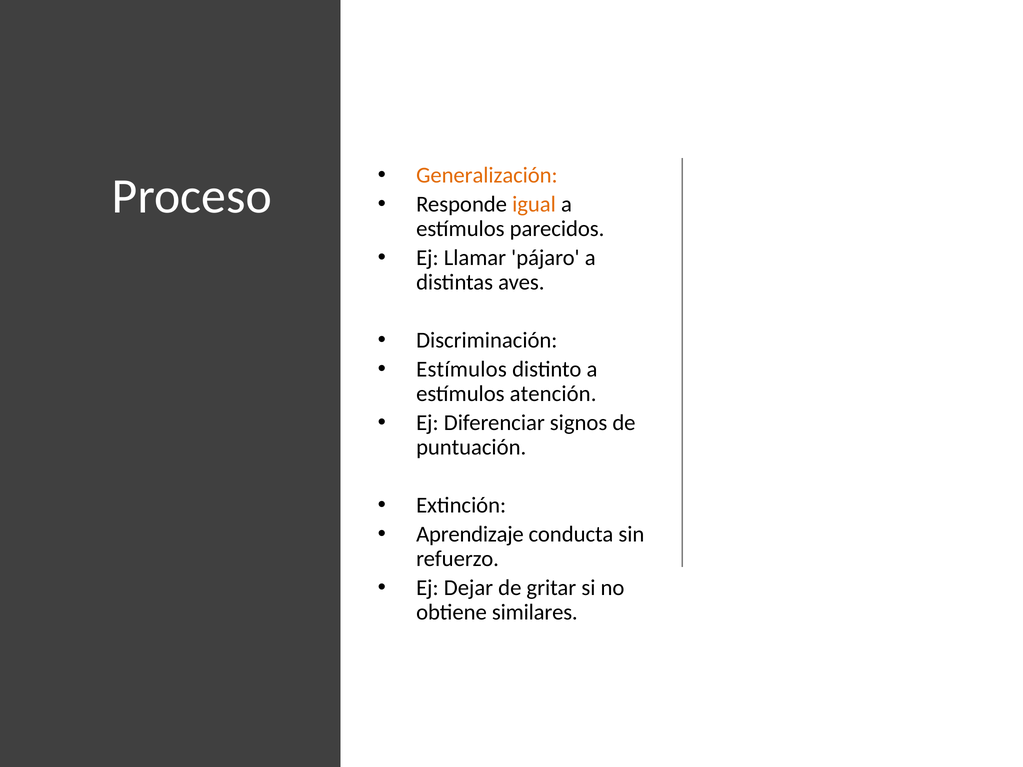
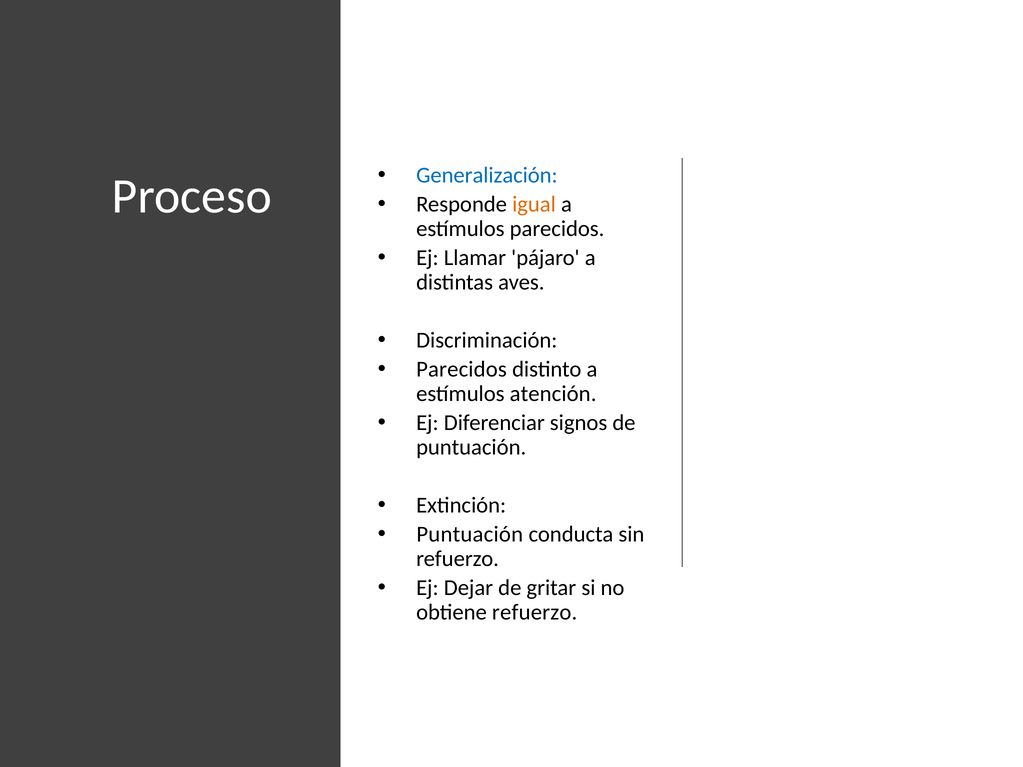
Generalización colour: orange -> blue (487, 175)
Estímulos: Estímulos -> Parecidos (462, 369)
Aprendizaje: Aprendizaje -> Puntuación (470, 535)
obtiene similares: similares -> refuerzo (535, 613)
